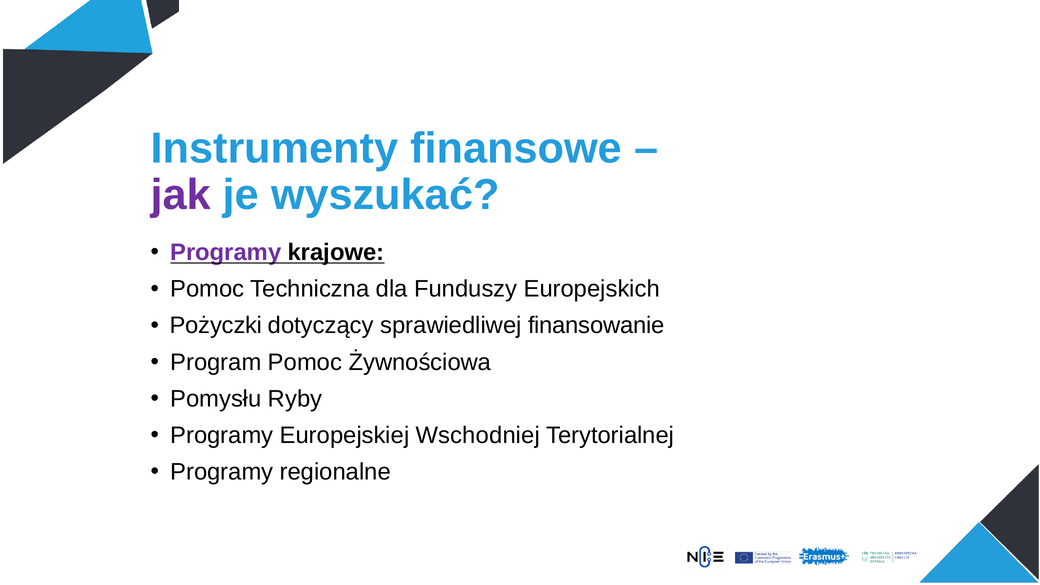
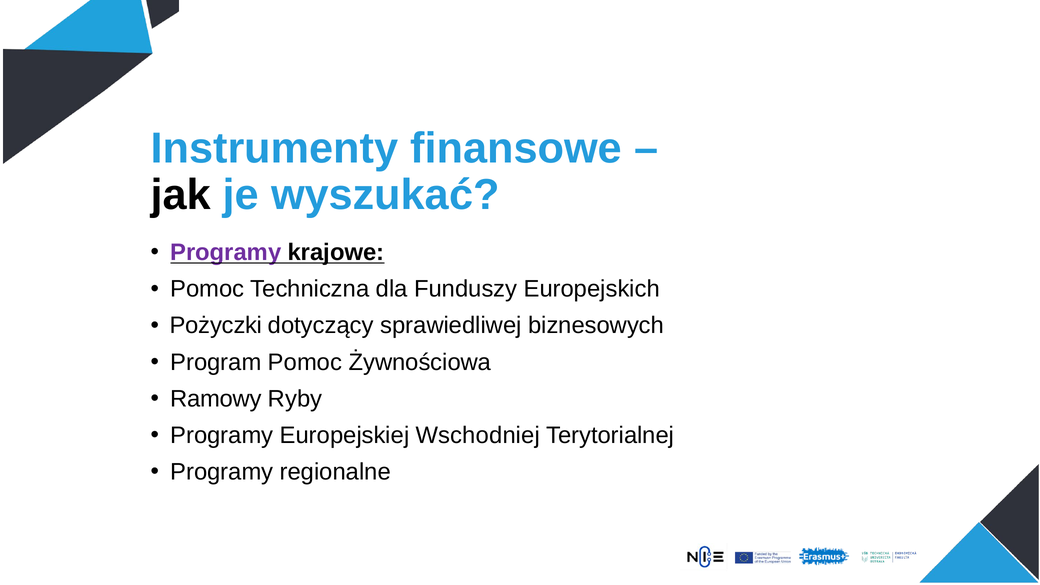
jak colour: purple -> black (181, 195)
finansowanie: finansowanie -> biznesowych (596, 326)
Pomysłu: Pomysłu -> Ramowy (216, 399)
